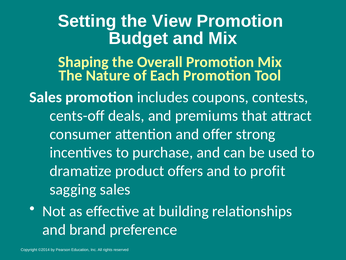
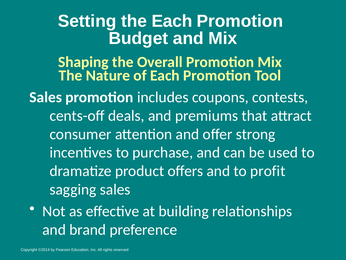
the View: View -> Each (172, 21)
